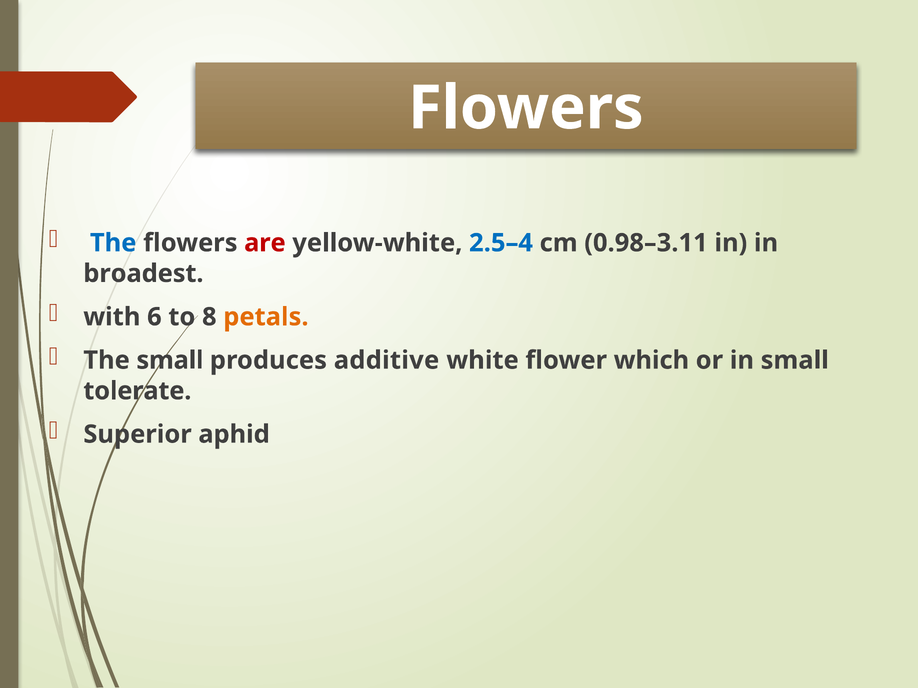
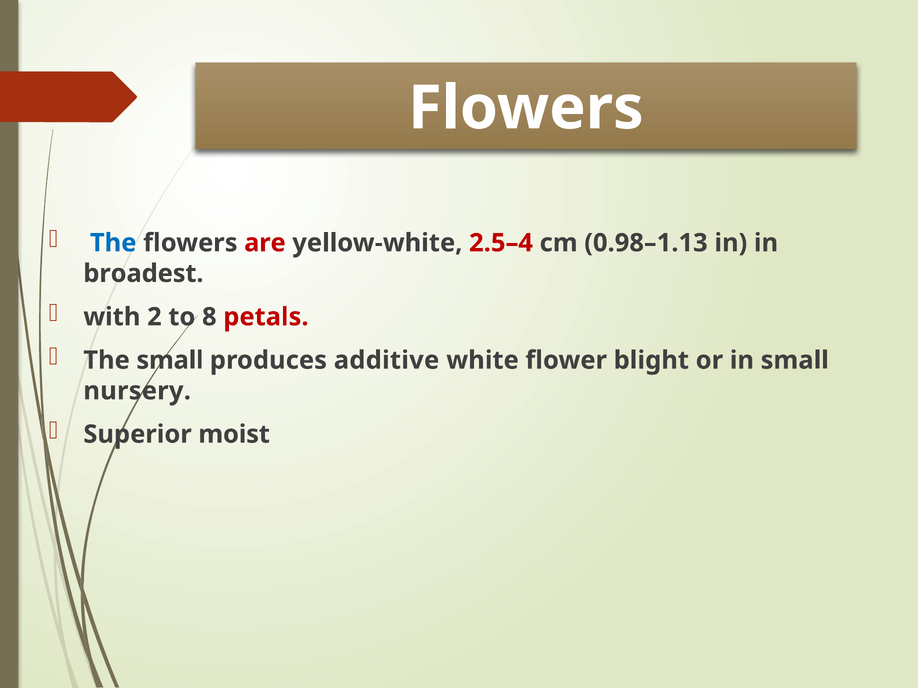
2.5–4 colour: blue -> red (501, 243)
0.98–3.11: 0.98–3.11 -> 0.98–1.13 (646, 243)
6: 6 -> 2 (154, 317)
petals colour: orange -> red (266, 317)
which: which -> blight (651, 361)
tolerate: tolerate -> nursery (137, 391)
aphid: aphid -> moist (234, 435)
